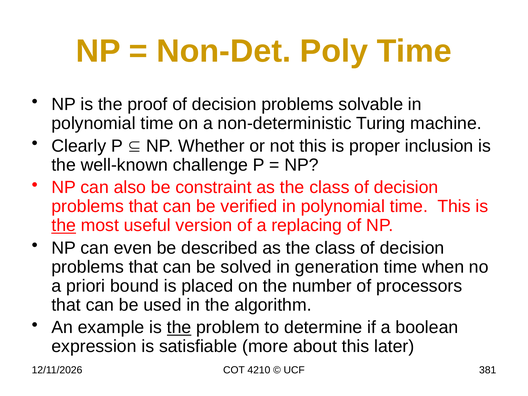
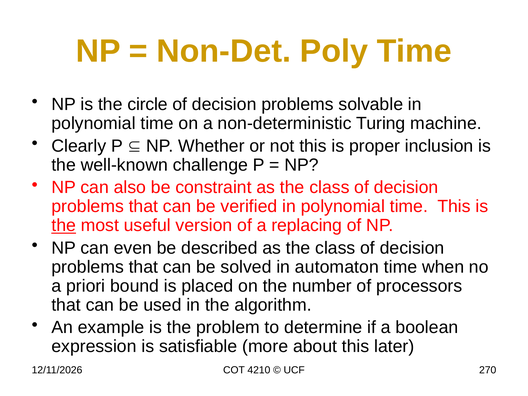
proof: proof -> circle (148, 104)
generation: generation -> automaton (337, 267)
the underline: present -> none (179, 327)
381: 381 -> 270 (488, 370)
